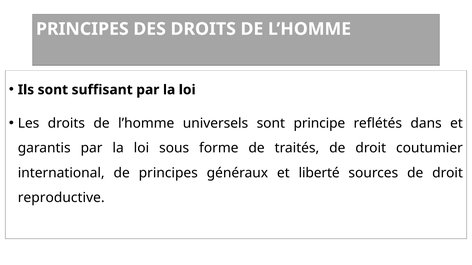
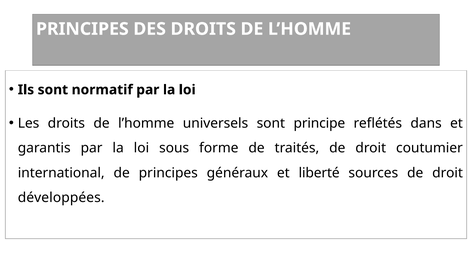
suffisant: suffisant -> normatif (102, 90)
reproductive: reproductive -> développées (61, 198)
